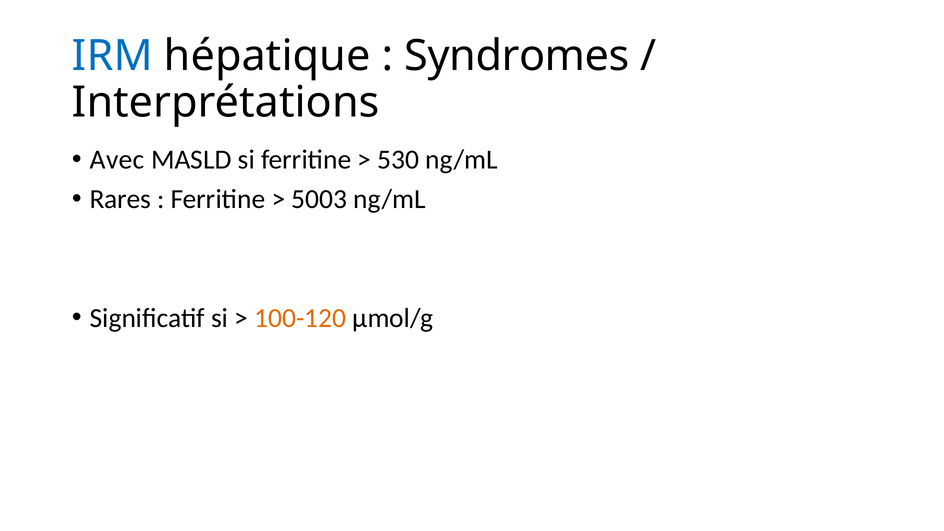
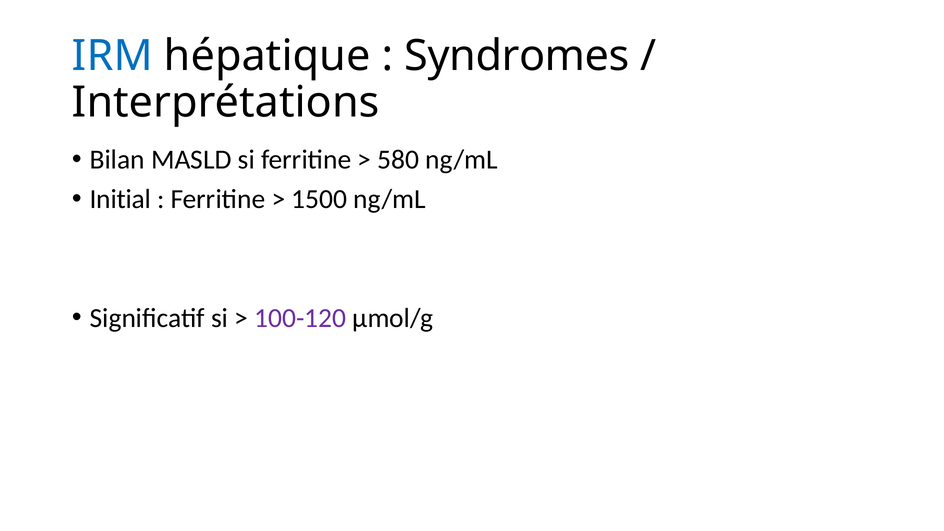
Avec: Avec -> Bilan (117, 160)
530: 530 -> 580 (398, 160)
Rares: Rares -> Initial (120, 199)
5003: 5003 -> 1500 (319, 199)
100-120 colour: orange -> purple (300, 318)
